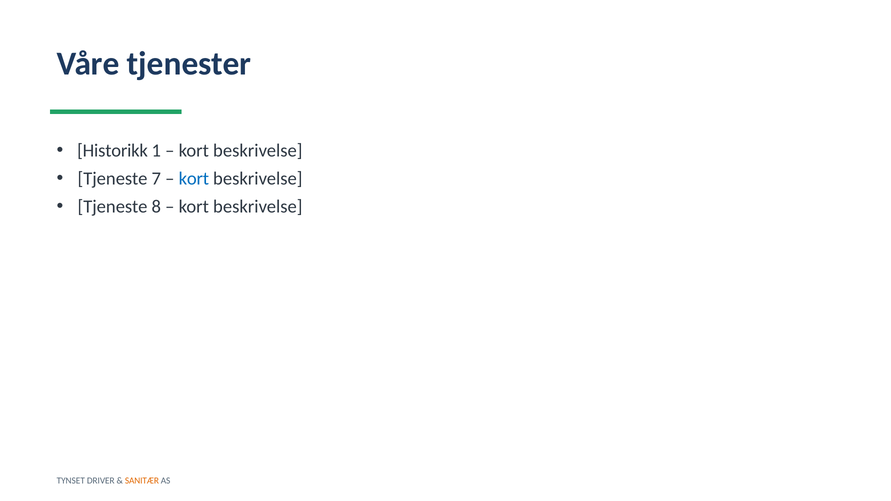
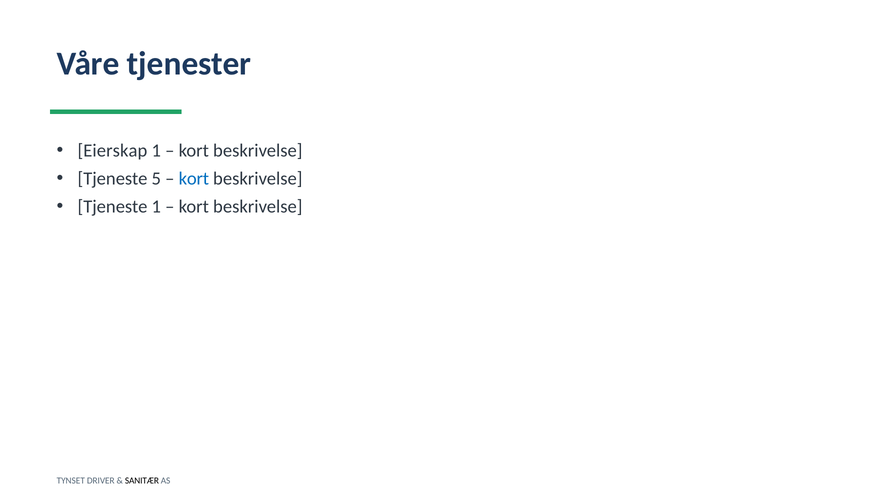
Historikk: Historikk -> Eierskap (112, 151)
7: 7 -> 5 (156, 179)
Tjeneste 8: 8 -> 1 (156, 207)
SANITÆR colour: orange -> black (142, 481)
